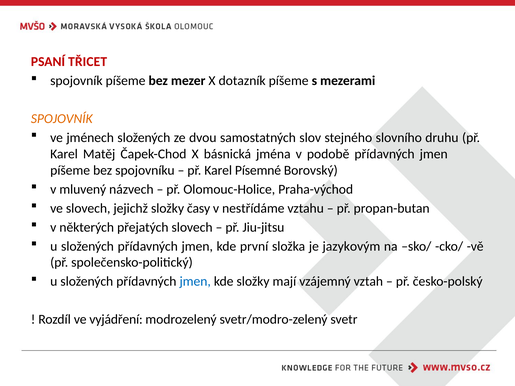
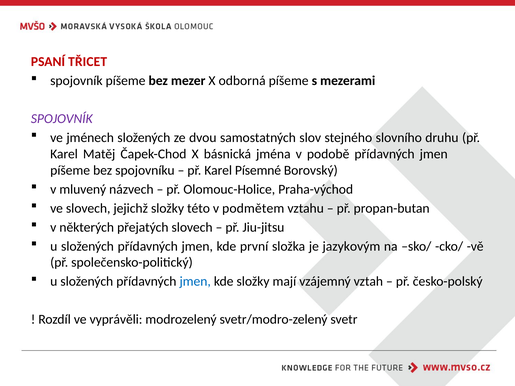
dotazník: dotazník -> odborná (242, 81)
SPOJOVNÍK colour: orange -> purple (62, 119)
časy: časy -> této (199, 208)
nestřídáme: nestřídáme -> podmětem (253, 208)
vyjádření: vyjádření -> vyprávěli (116, 320)
